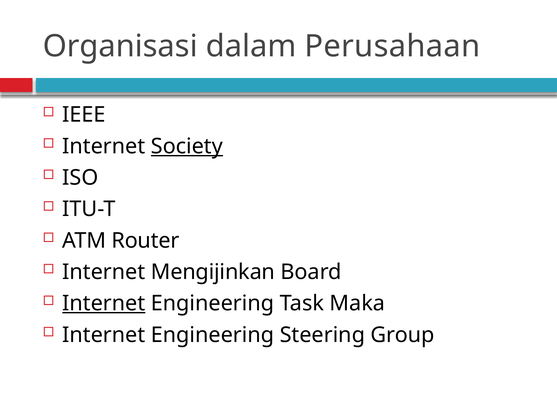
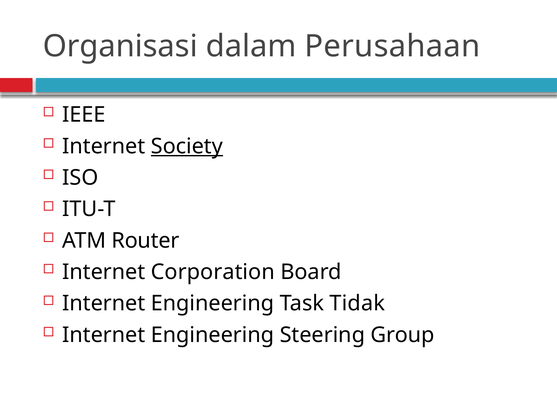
Mengijinkan: Mengijinkan -> Corporation (213, 272)
Internet underline: present -> none (104, 303)
Maka: Maka -> Tidak (357, 303)
